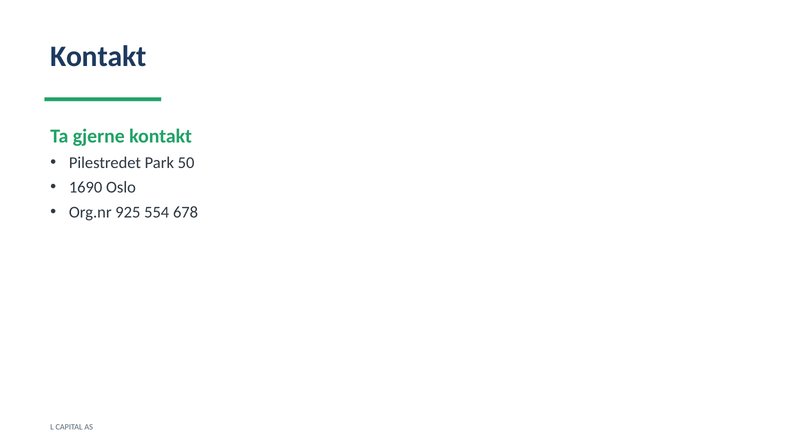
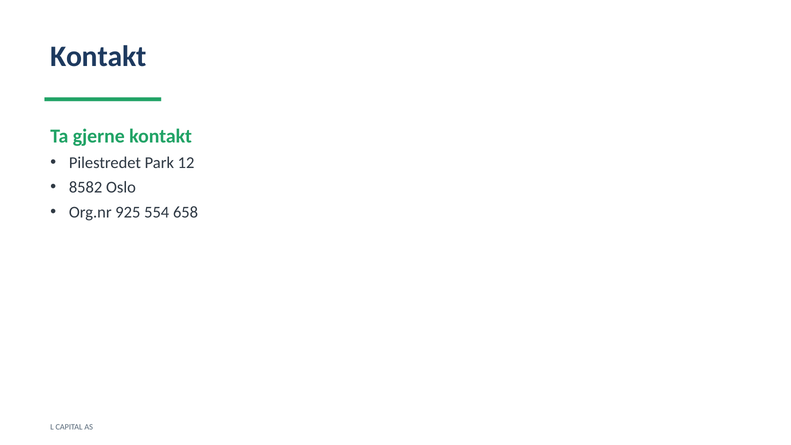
50: 50 -> 12 (186, 163)
1690: 1690 -> 8582 (86, 187)
678: 678 -> 658 (186, 212)
